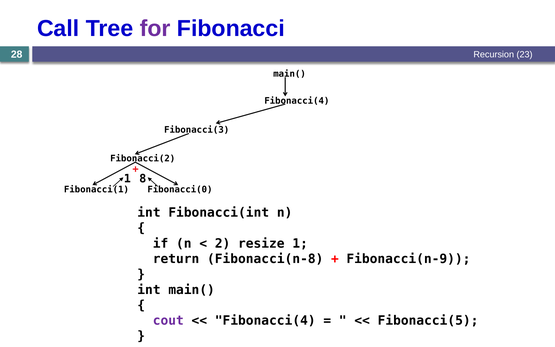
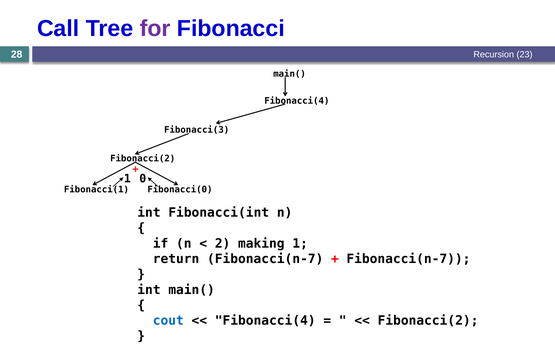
8: 8 -> 0 (143, 179)
resize: resize -> making (261, 243)
return Fibonacci(n-8: Fibonacci(n-8 -> Fibonacci(n-7 (265, 259)
Fibonacci(n-9: Fibonacci(n-9 -> Fibonacci(n-7 (408, 259)
cout colour: purple -> blue (168, 321)
Fibonacci(5: Fibonacci(5 -> Fibonacci(2 (428, 321)
